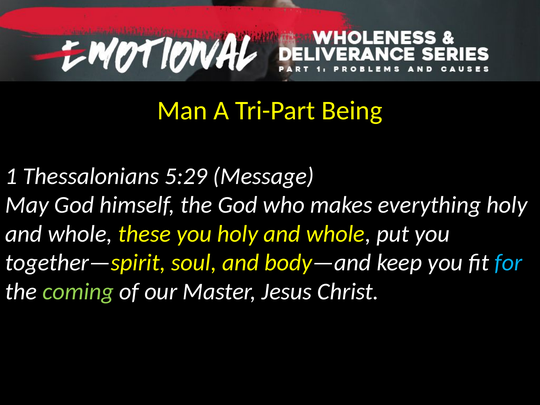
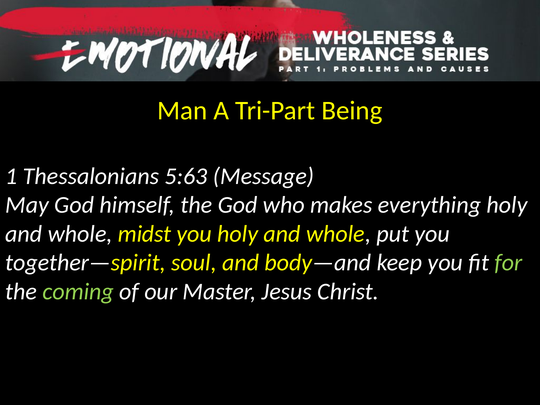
5:29: 5:29 -> 5:63 (186, 176)
these: these -> midst (145, 234)
for colour: light blue -> light green (508, 263)
